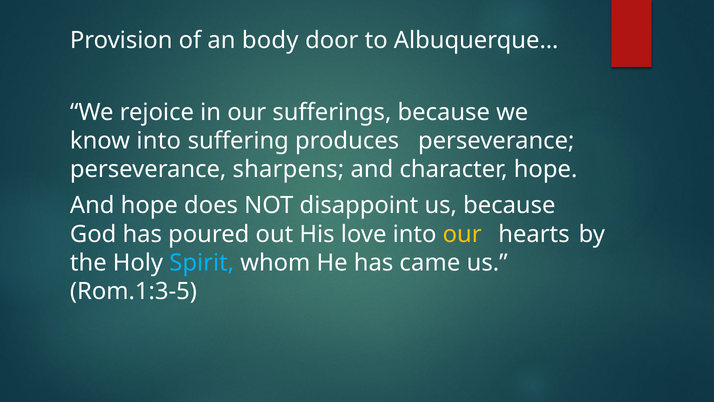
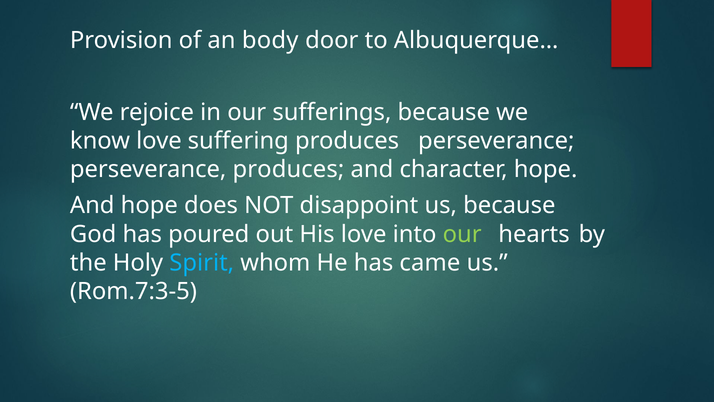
know into: into -> love (159, 141)
perseverance sharpens: sharpens -> produces (288, 169)
our colour: yellow -> light green (462, 234)
Rom.1:3-5: Rom.1:3-5 -> Rom.7:3-5 (133, 291)
